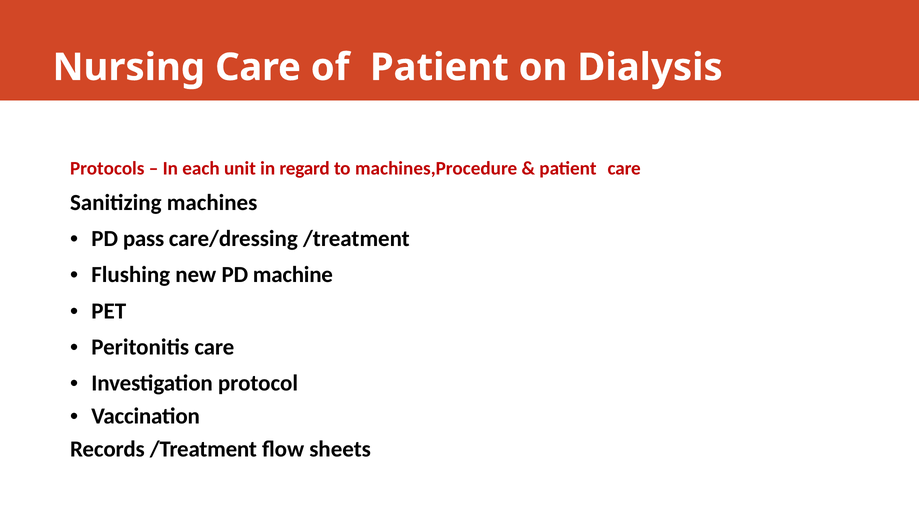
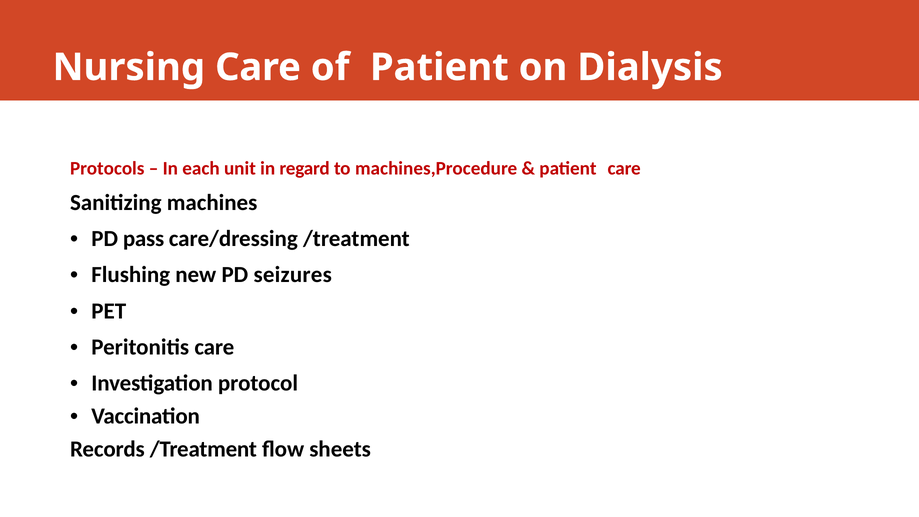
machine: machine -> seizures (293, 275)
